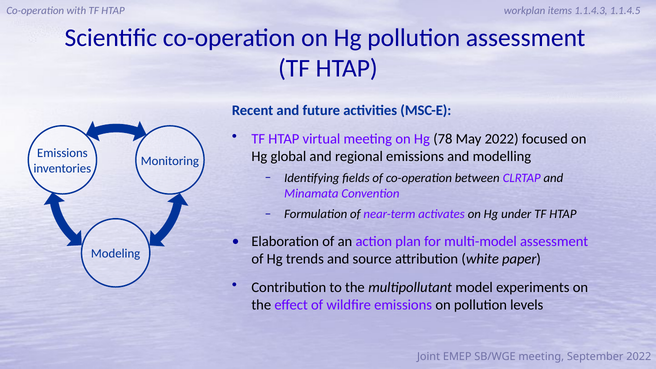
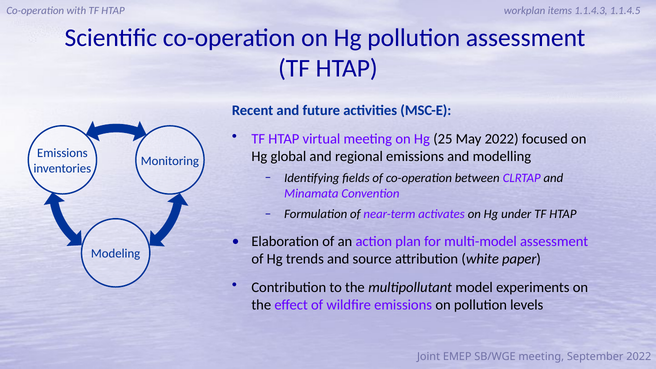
78: 78 -> 25 (443, 139)
